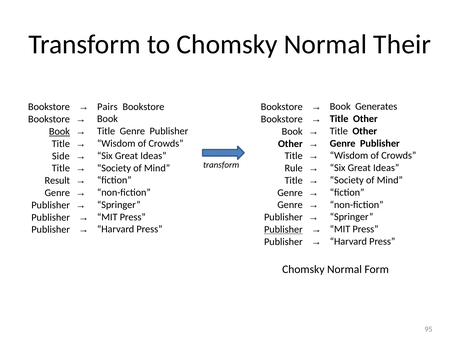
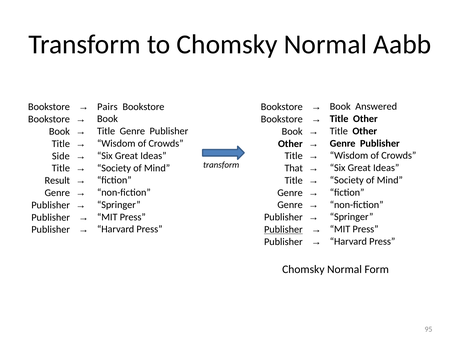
Their: Their -> Aabb (402, 44)
Generates: Generates -> Answered (376, 107)
Book underline: present -> none (59, 131)
Rule: Rule -> That (294, 168)
